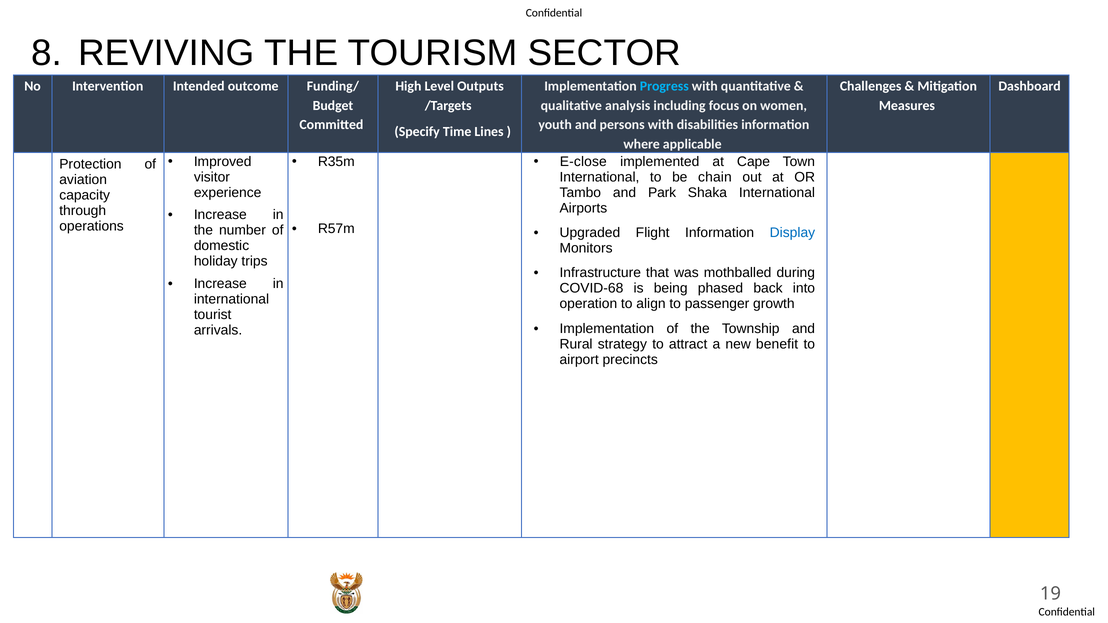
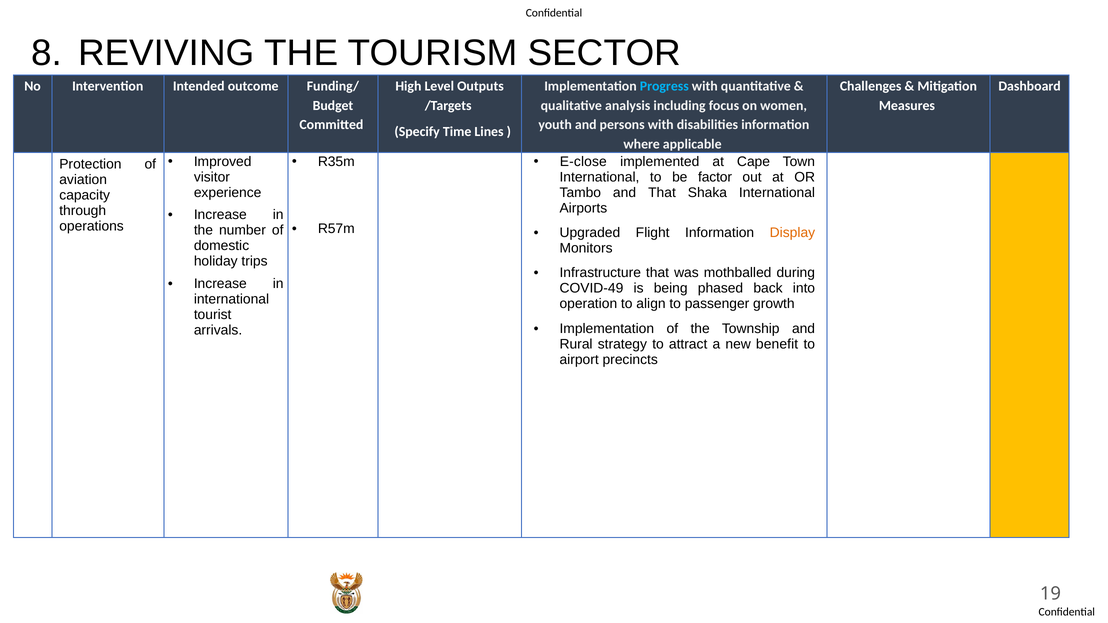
chain: chain -> factor (715, 177)
and Park: Park -> That (662, 193)
Display colour: blue -> orange (792, 233)
COVID-68: COVID-68 -> COVID-49 (591, 289)
